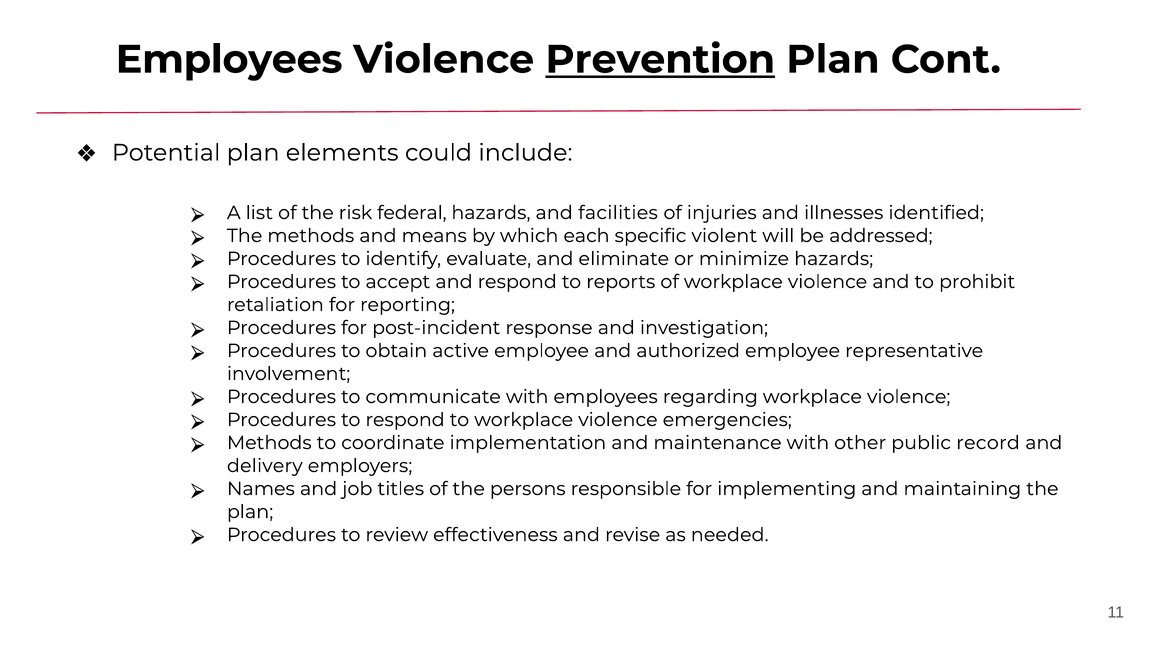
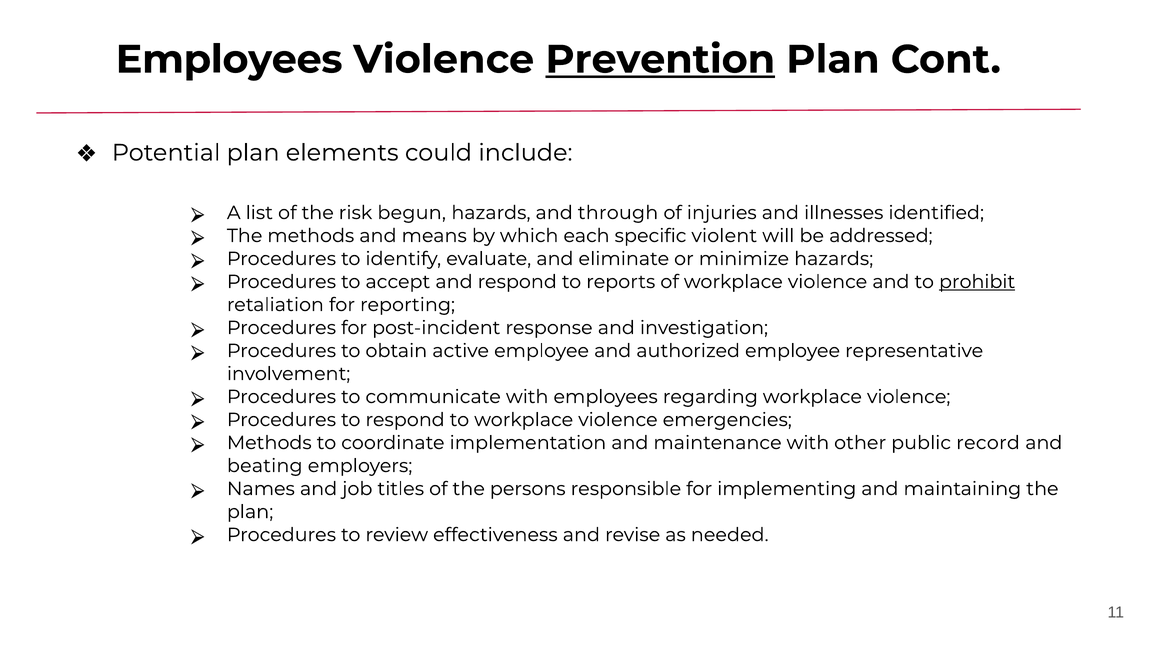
federal: federal -> begun (412, 213)
facilities: facilities -> through (618, 213)
prohibit underline: none -> present (977, 282)
delivery: delivery -> beating (265, 466)
